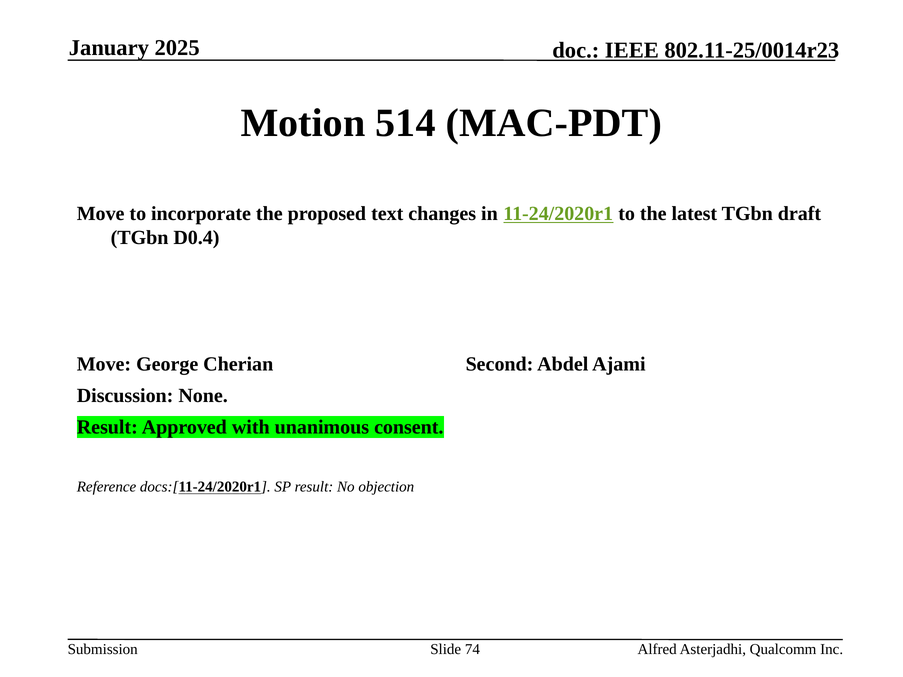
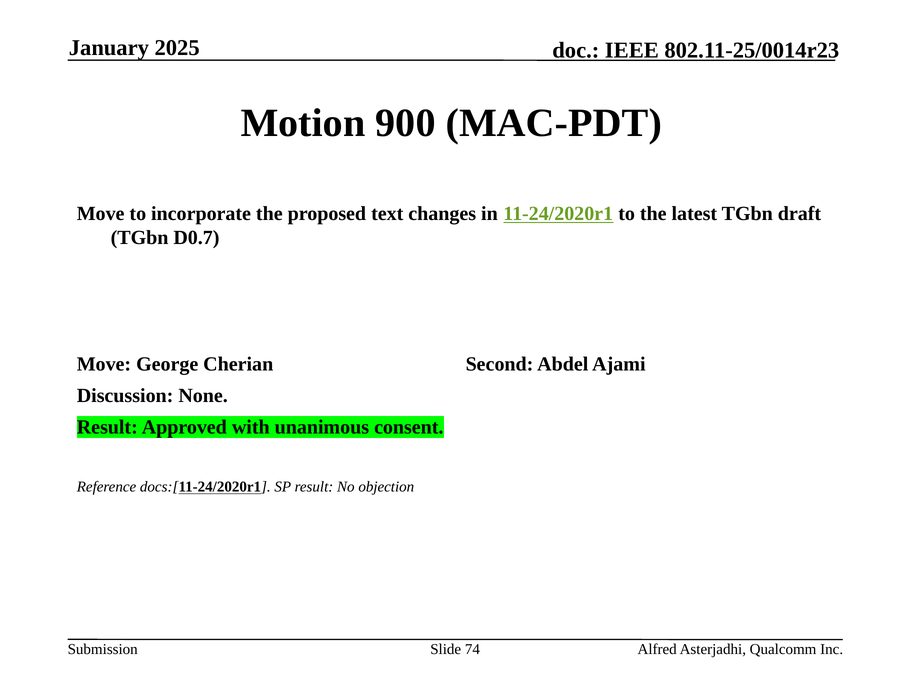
514: 514 -> 900 (406, 123)
D0.4: D0.4 -> D0.7 (196, 238)
